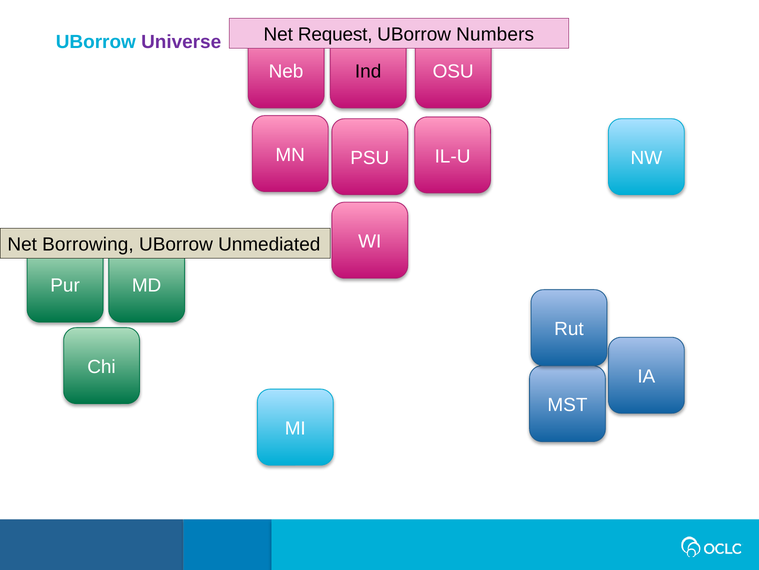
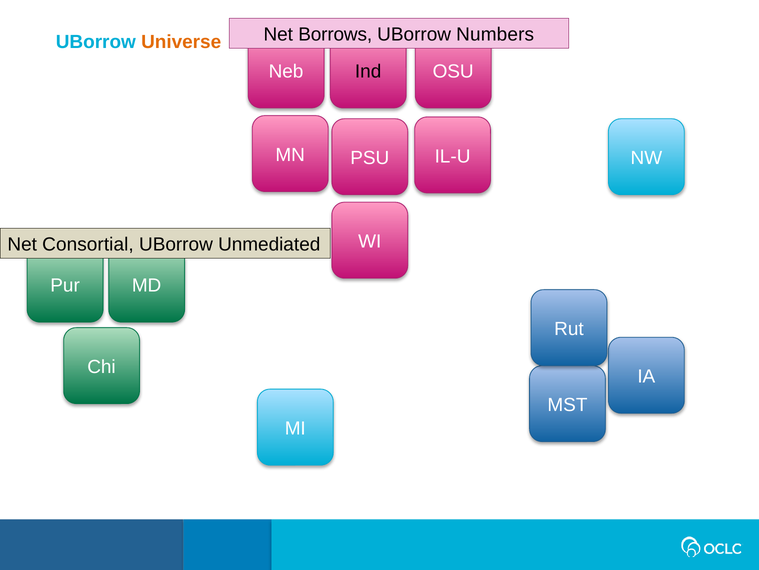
Request: Request -> Borrows (335, 35)
Universe colour: purple -> orange (181, 42)
Borrowing: Borrowing -> Consortial (88, 244)
